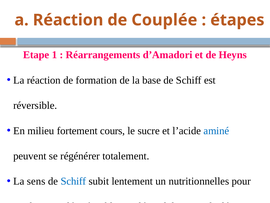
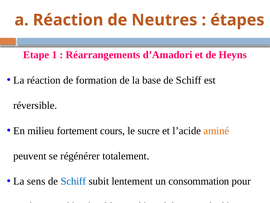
Couplée: Couplée -> Neutres (164, 20)
aminé colour: blue -> orange (216, 130)
nutritionnelles: nutritionnelles -> consommation (199, 181)
